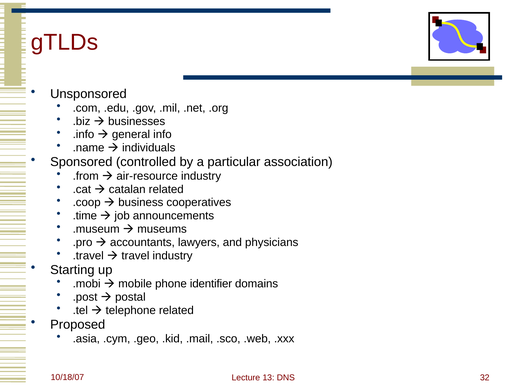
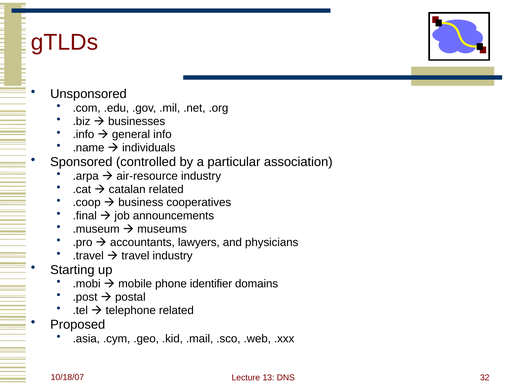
.from: .from -> .arpa (86, 176)
.time: .time -> .final (85, 216)
